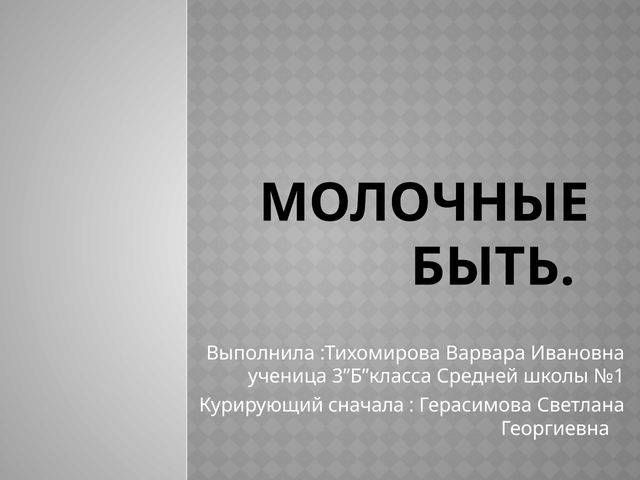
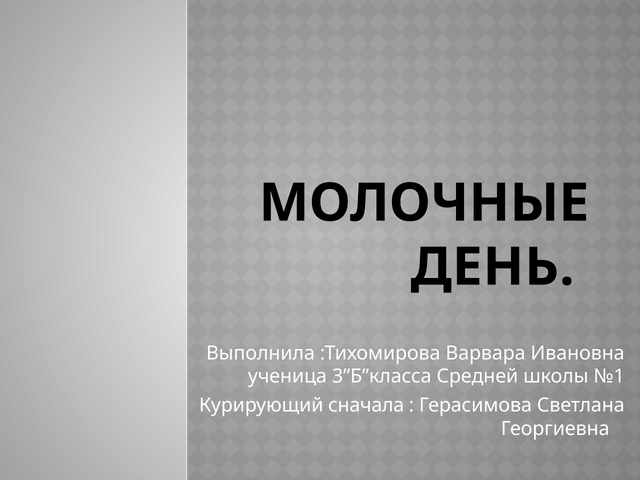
БЫТЬ: БЫТЬ -> ДЕНЬ (492, 267)
